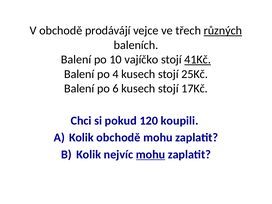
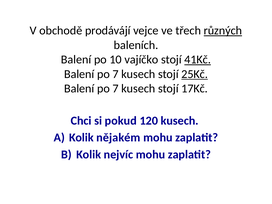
4: 4 -> 7 (116, 74)
25Kč underline: none -> present (195, 74)
6: 6 -> 7 (116, 89)
120 koupili: koupili -> kusech (180, 121)
Kolik obchodě: obchodě -> nějakém (118, 138)
mohu underline: present -> none (151, 155)
